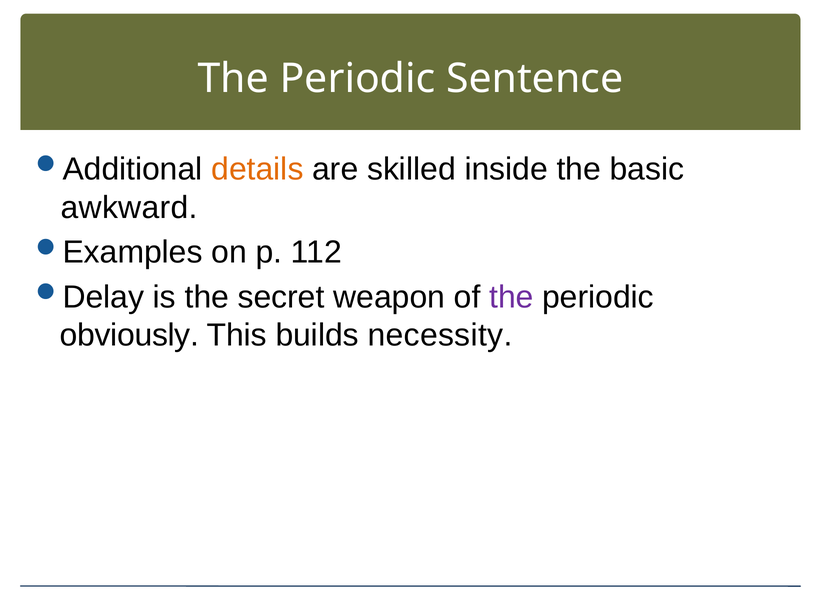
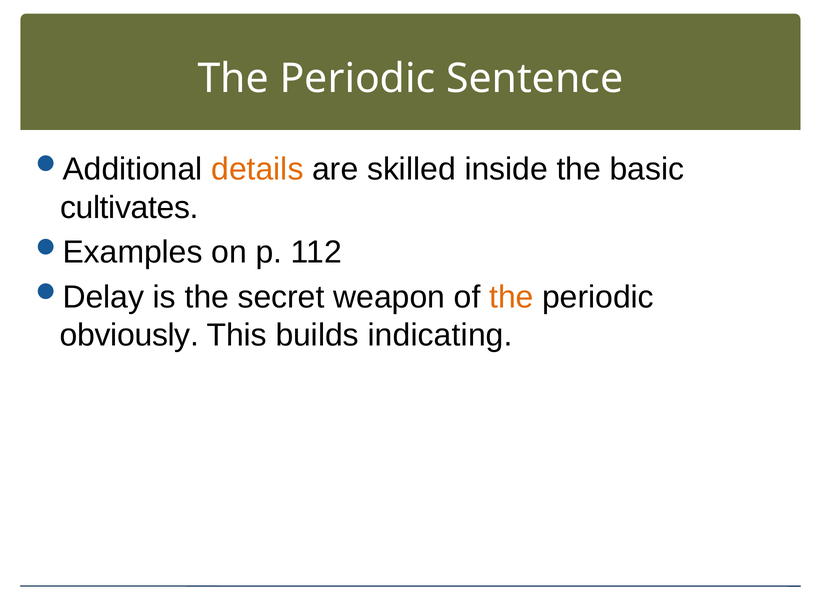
awkward: awkward -> cultivates (129, 208)
the colour: purple -> orange (511, 297)
necessity: necessity -> indicating (440, 335)
